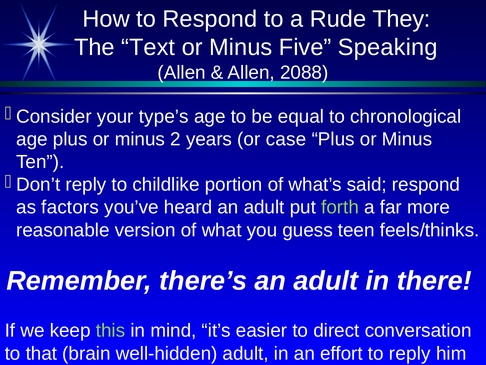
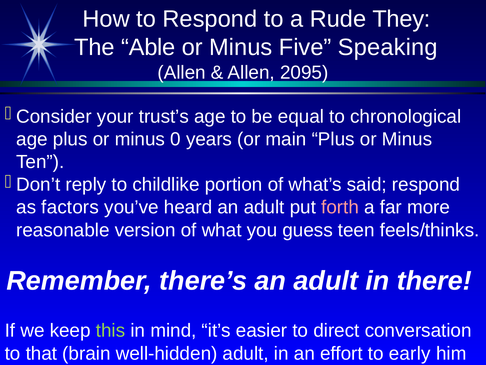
Text: Text -> Able (148, 47)
2088: 2088 -> 2095 (304, 73)
type’s: type’s -> trust’s (164, 116)
2: 2 -> 0 (175, 139)
case: case -> main (286, 139)
forth colour: light green -> pink (340, 207)
to reply: reply -> early (410, 353)
